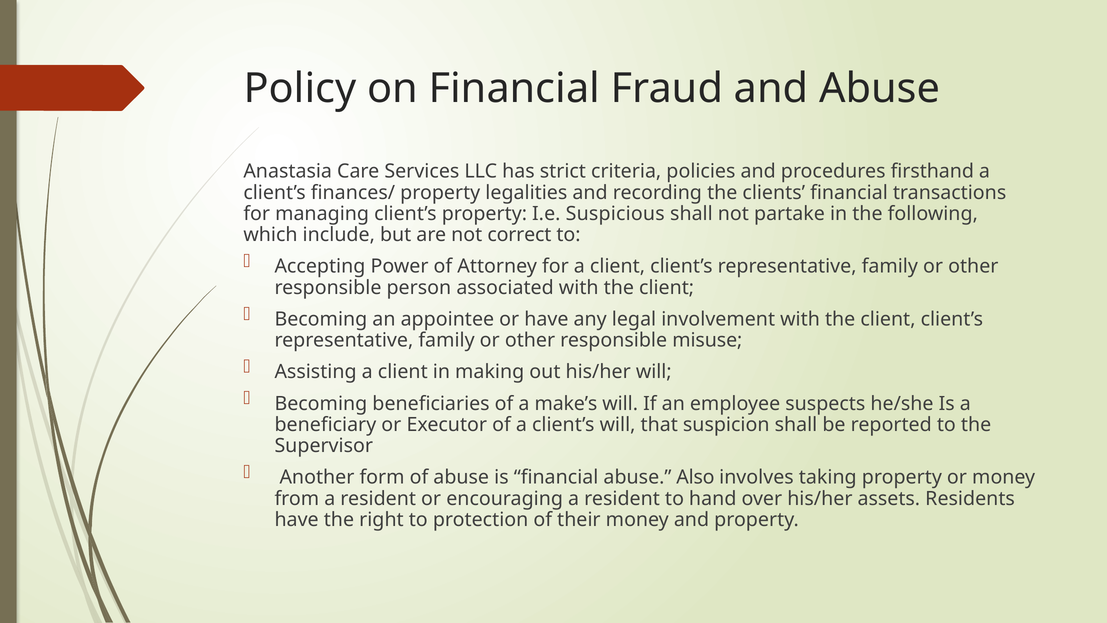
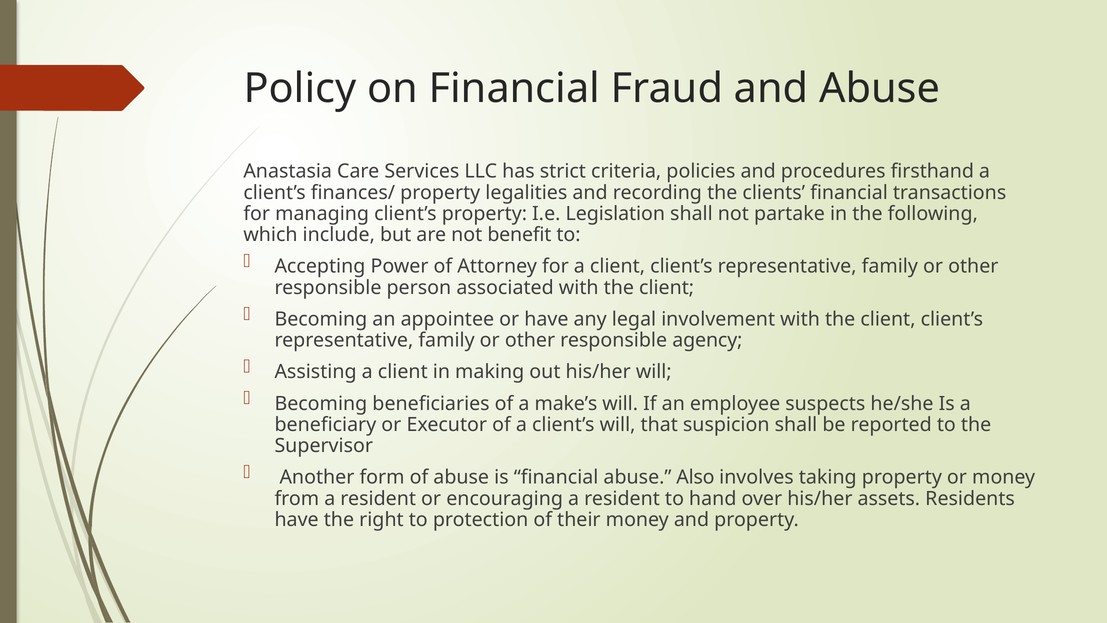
Suspicious: Suspicious -> Legislation (615, 214)
correct: correct -> benefit (519, 235)
misuse: misuse -> agency (707, 340)
